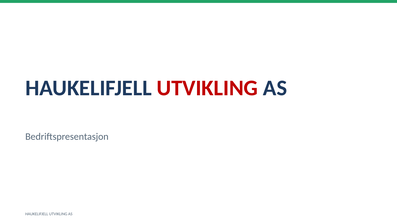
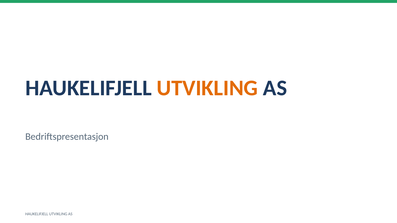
UTVIKLING colour: red -> orange (207, 88)
